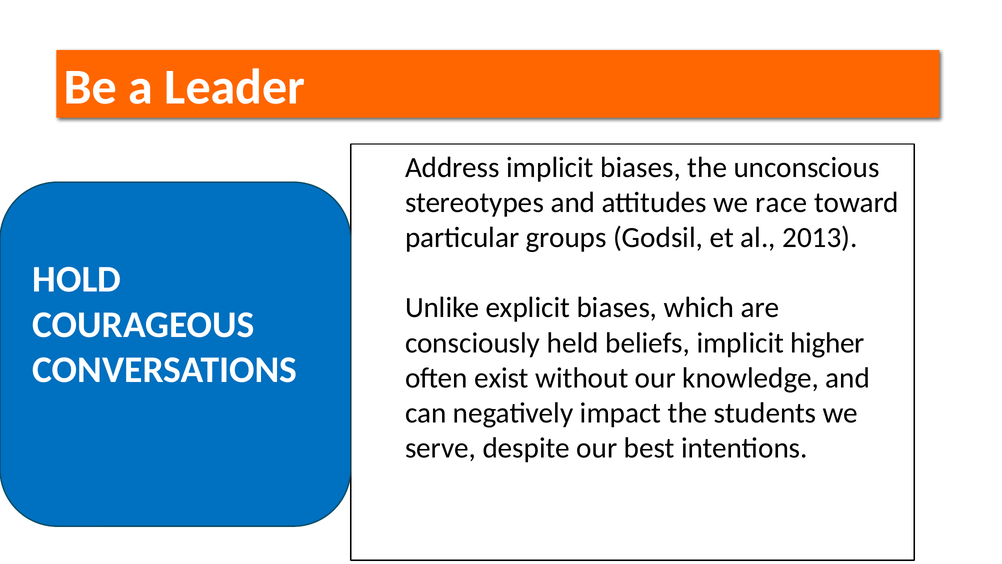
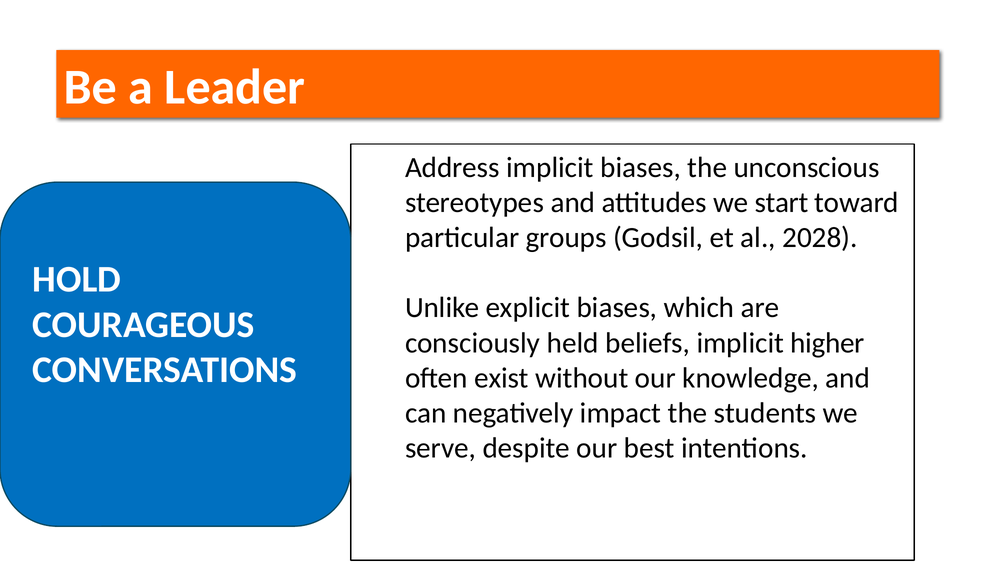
race: race -> start (782, 202)
2013: 2013 -> 2028 (820, 237)
